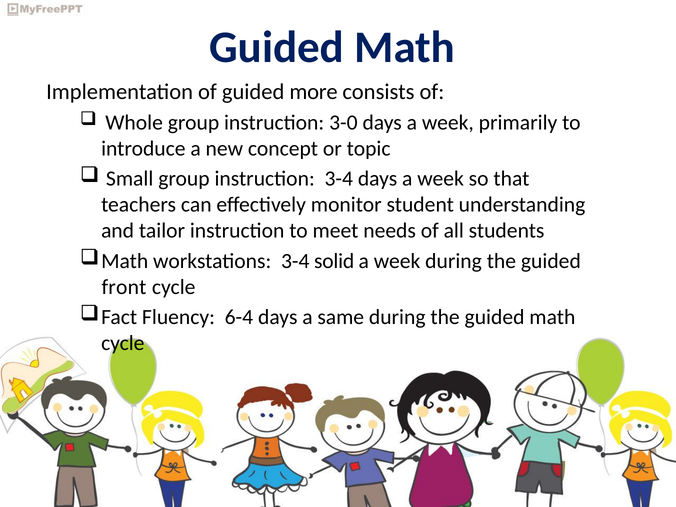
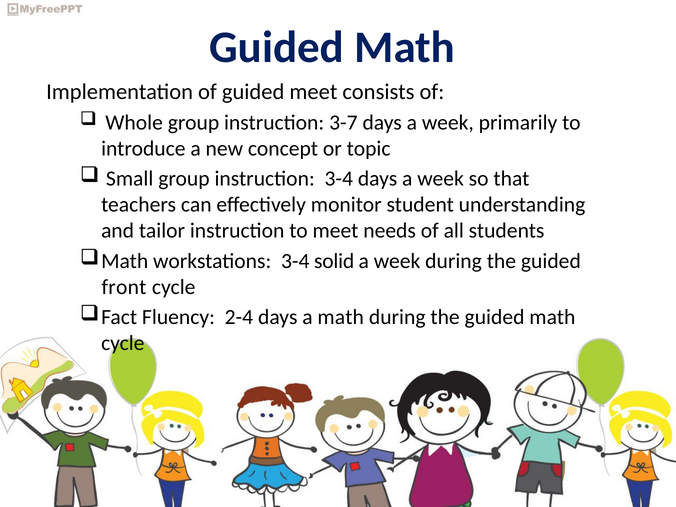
guided more: more -> meet (313, 92)
3-0: 3-0 -> 3-7 (343, 122)
6-4: 6-4 -> 2-4 (239, 317)
a same: same -> math (341, 317)
